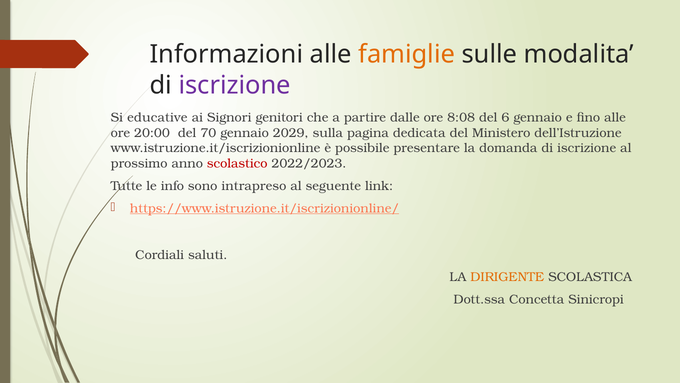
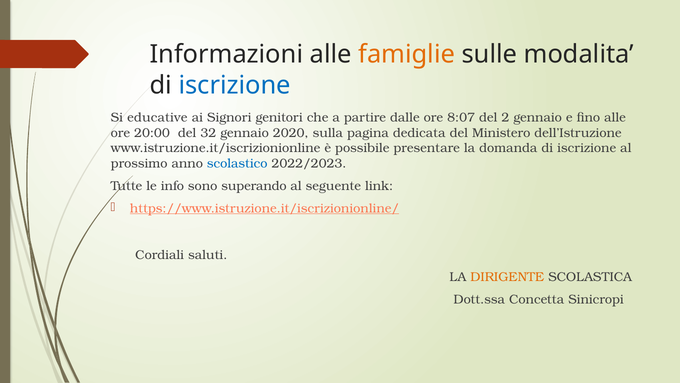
iscrizione colour: purple -> blue (235, 85)
8:08: 8:08 -> 8:07 (461, 117)
6: 6 -> 2 (505, 117)
70: 70 -> 32 (208, 133)
2029: 2029 -> 2020 (291, 133)
scolastico colour: red -> blue (237, 163)
intrapreso: intrapreso -> superando (254, 186)
